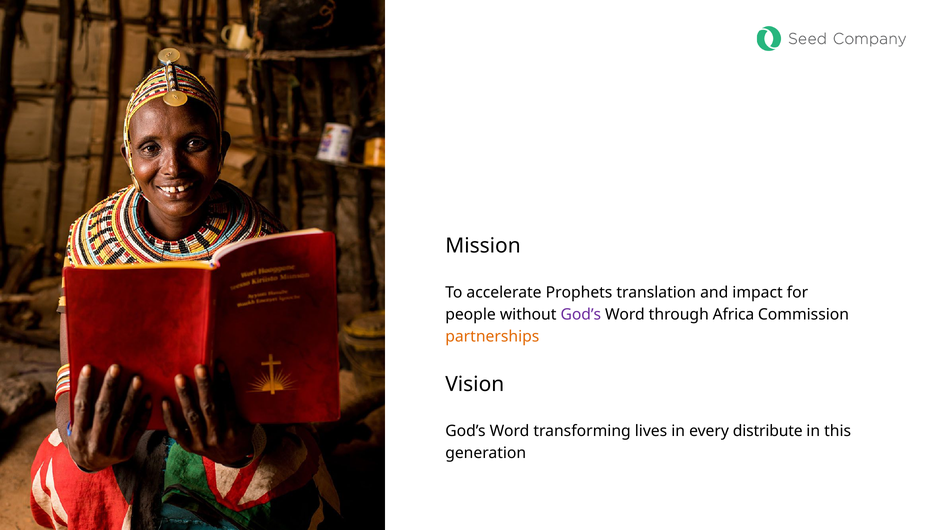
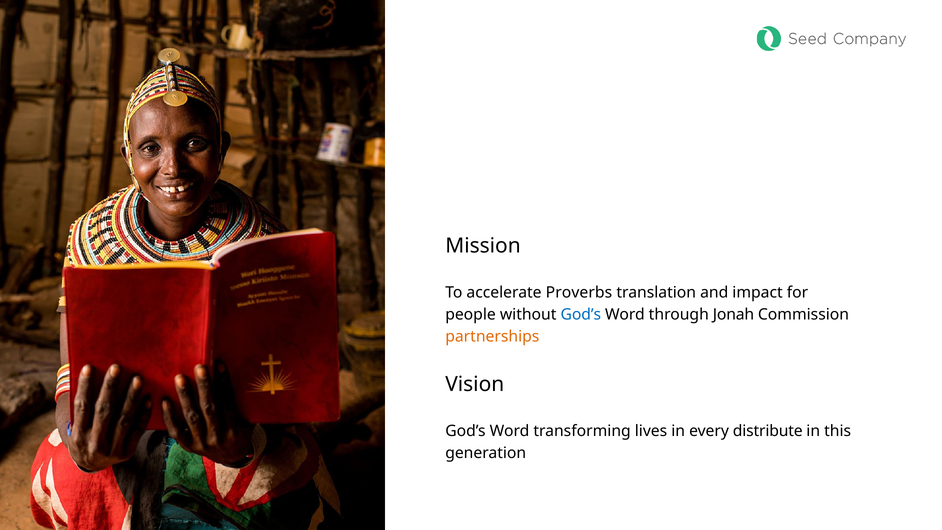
Prophets: Prophets -> Proverbs (579, 292)
God’s colour: purple -> blue (581, 314)
Africa: Africa -> Jonah (733, 314)
